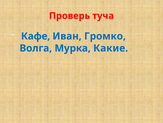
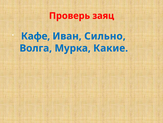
туча: туча -> заяц (103, 16)
Громко: Громко -> Сильно (105, 36)
